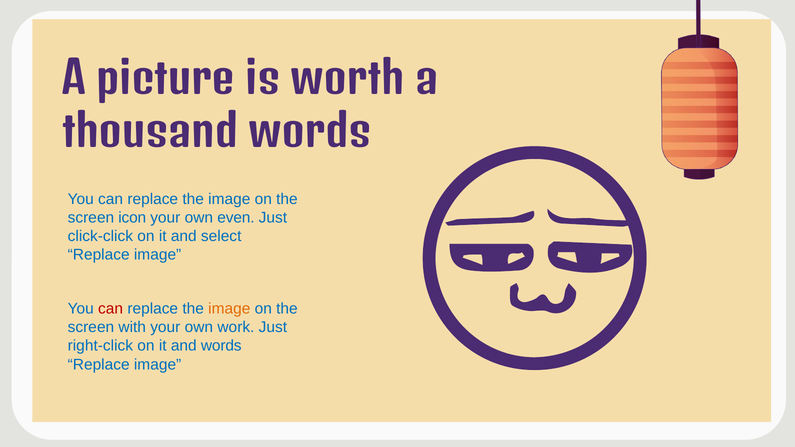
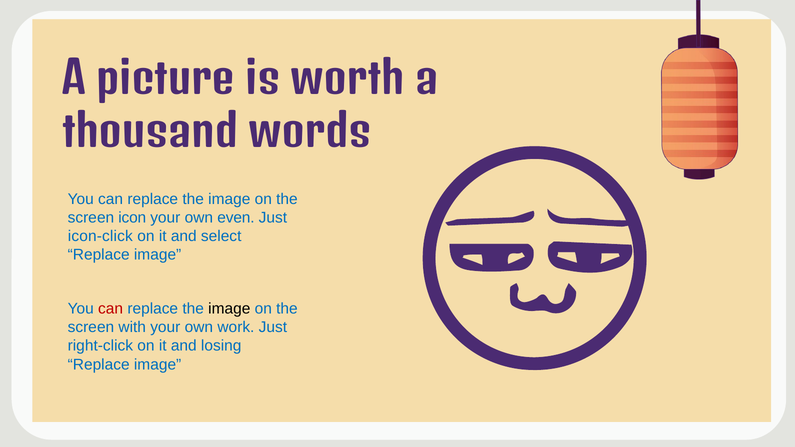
click-click: click-click -> icon-click (100, 236)
image colour: orange -> black (229, 309)
and words: words -> losing (221, 346)
